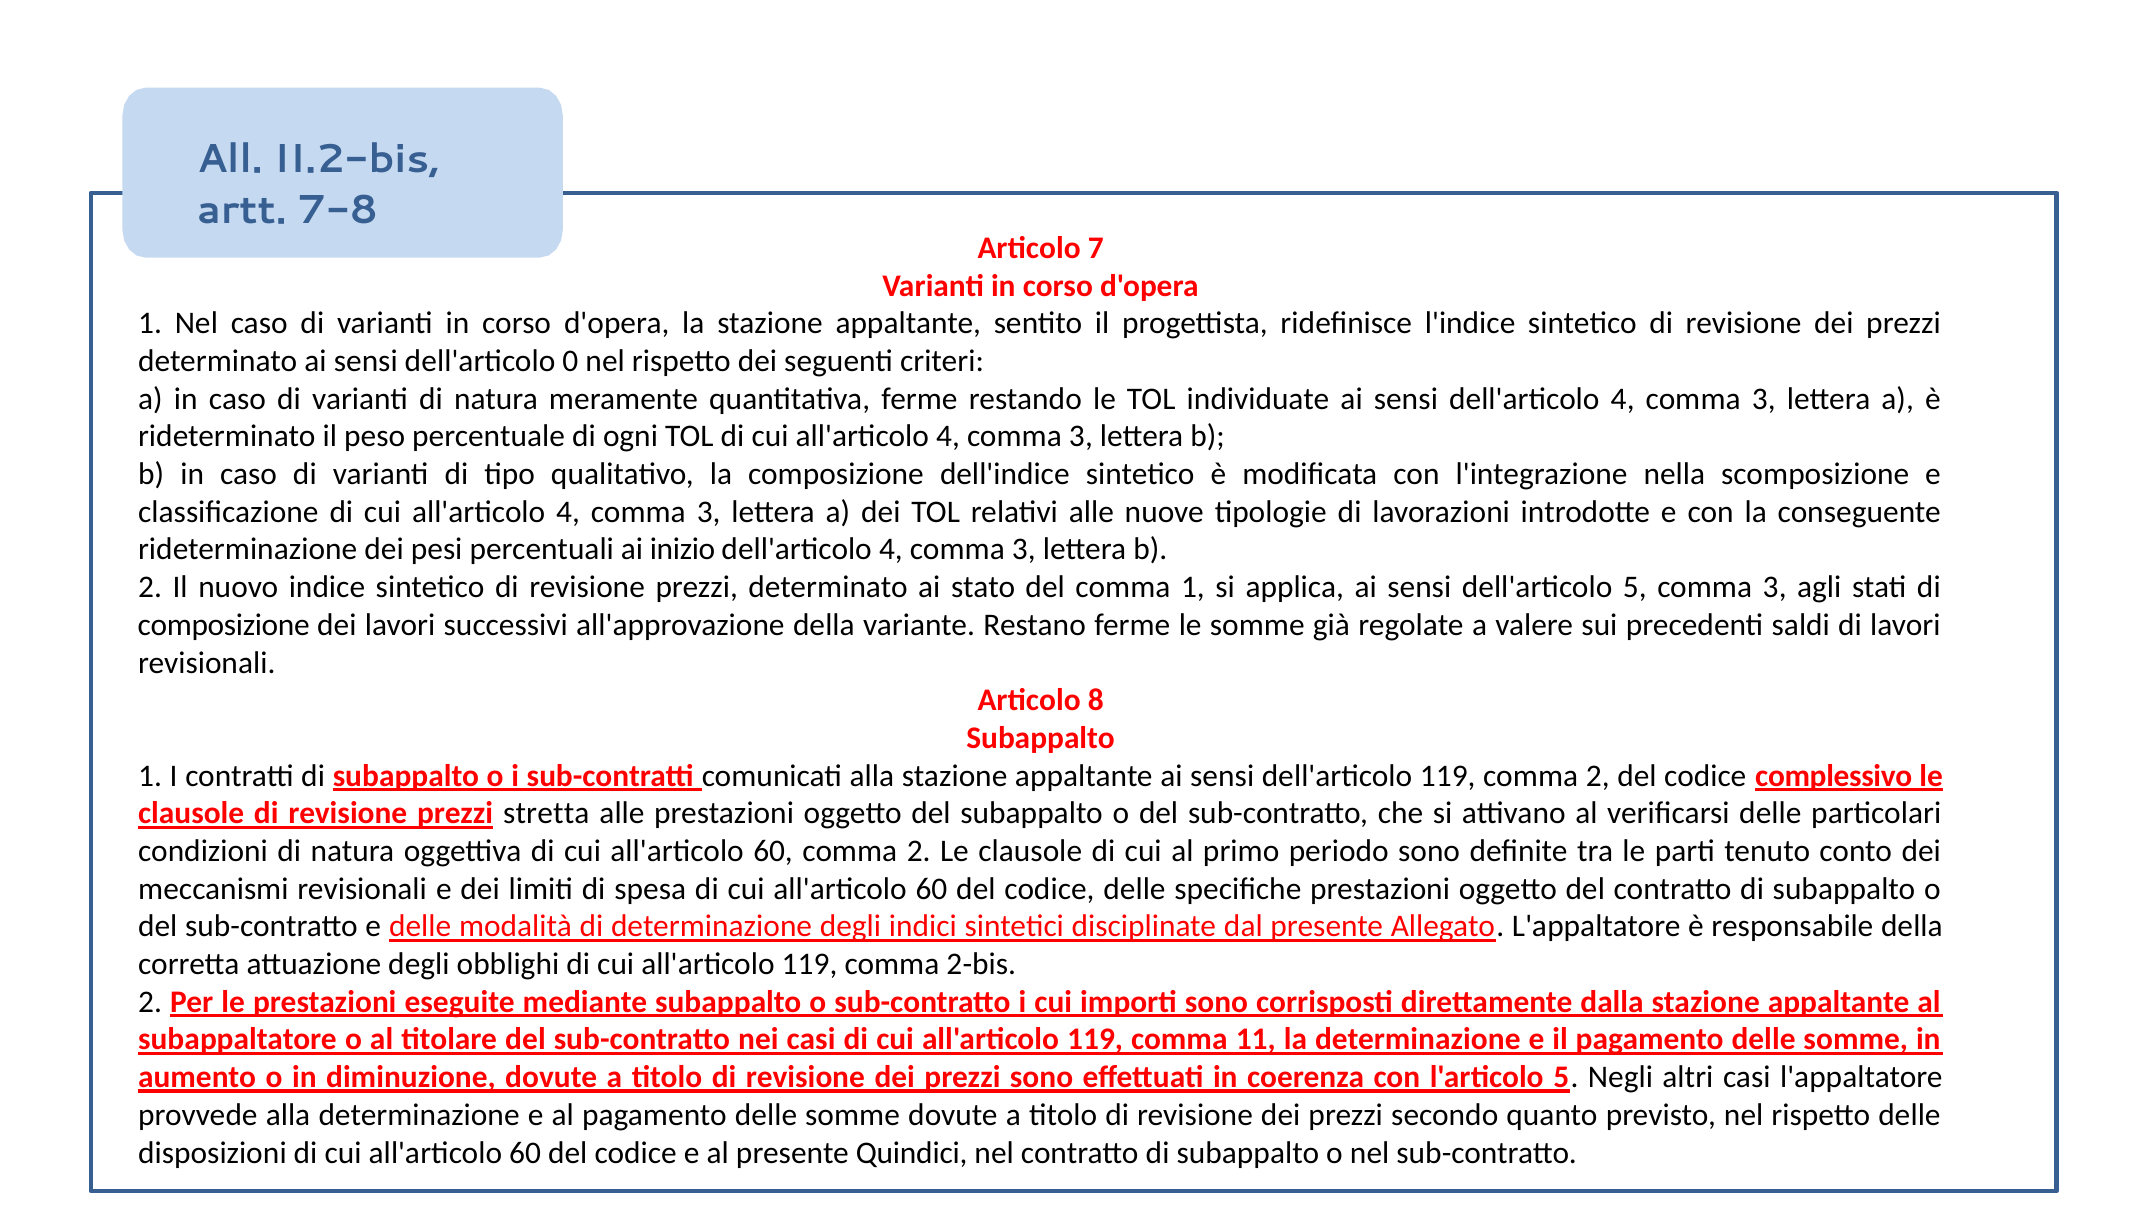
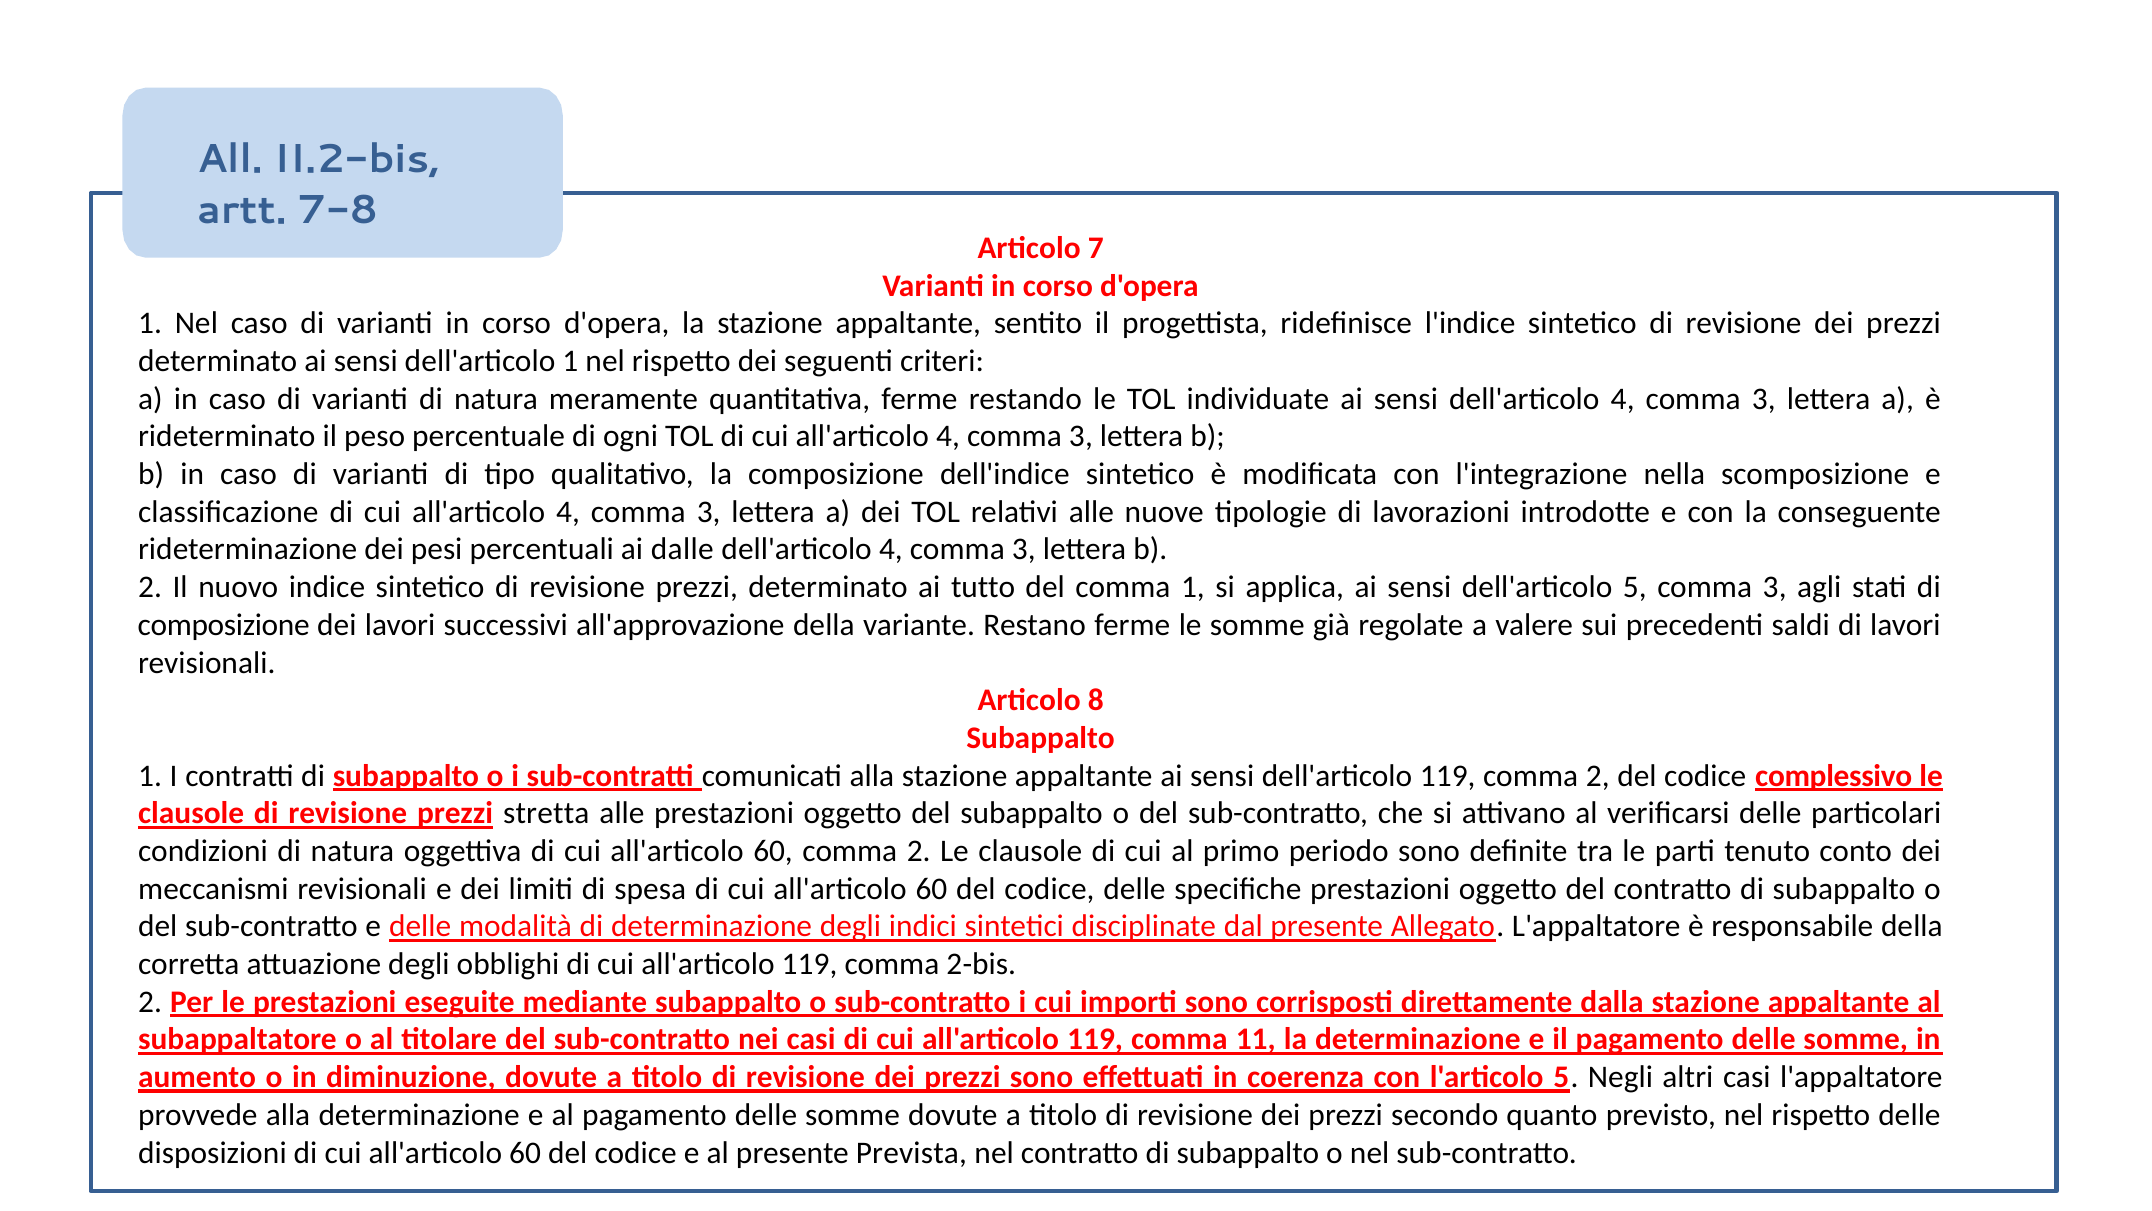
dell'articolo 0: 0 -> 1 (570, 361)
inizio: inizio -> dalle (682, 549)
stato: stato -> tutto (983, 587)
Quindici: Quindici -> Prevista (911, 1152)
